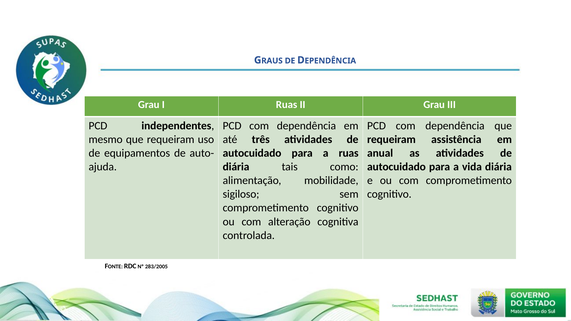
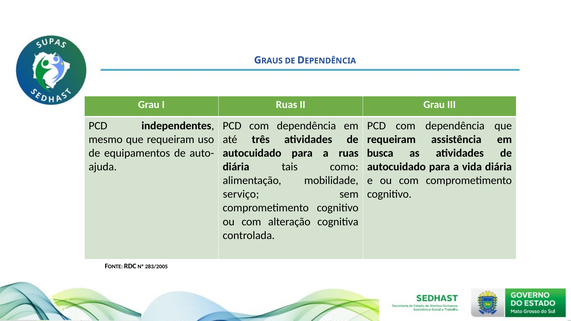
anual: anual -> busca (380, 153)
sigiloso: sigiloso -> serviço (241, 194)
